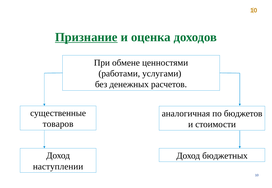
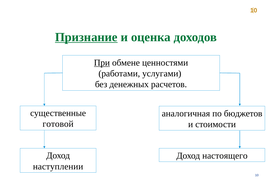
При underline: none -> present (102, 63)
товаров: товаров -> готовой (58, 124)
бюджетных: бюджетных -> настоящего (225, 156)
